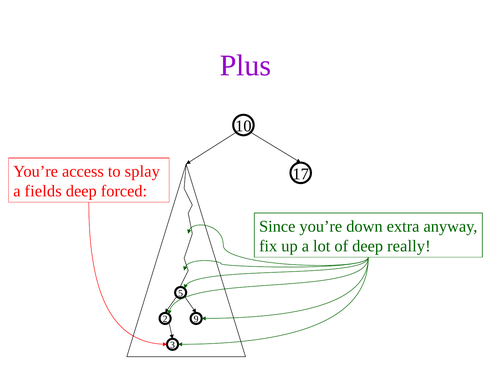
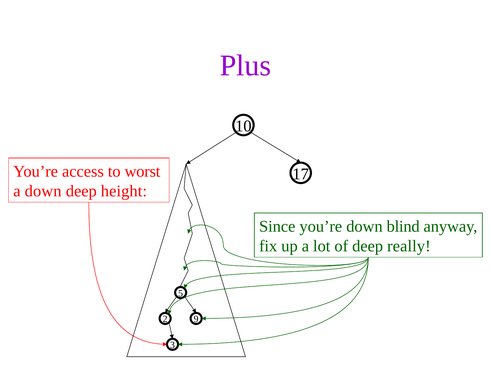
splay: splay -> worst (142, 171)
a fields: fields -> down (43, 191)
forced: forced -> height (124, 191)
extra: extra -> blind (403, 226)
